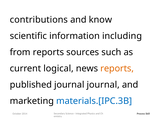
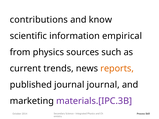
including: including -> empirical (122, 36)
from reports: reports -> physics (48, 52)
logical: logical -> trends (59, 69)
materials.[IPC.3B colour: blue -> purple (94, 101)
